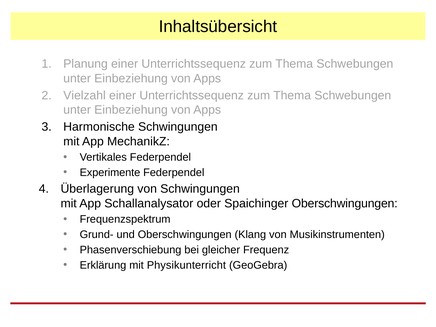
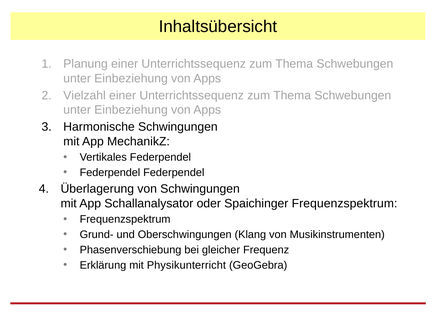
Experimente: Experimente -> Federpendel (110, 173)
Spaichinger Oberschwingungen: Oberschwingungen -> Frequenzspektrum (345, 203)
